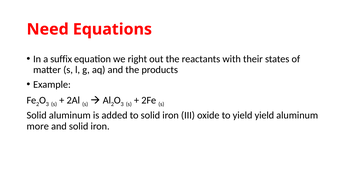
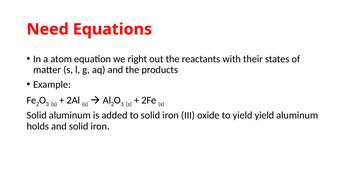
suffix: suffix -> atom (61, 59)
more: more -> holds (38, 126)
